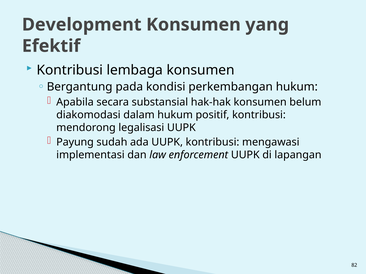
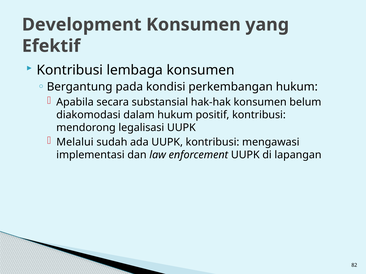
Payung: Payung -> Melalui (75, 142)
